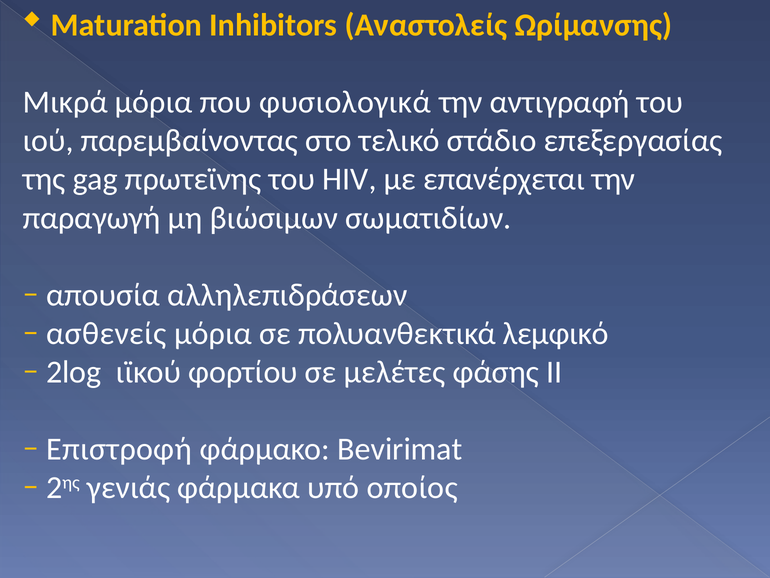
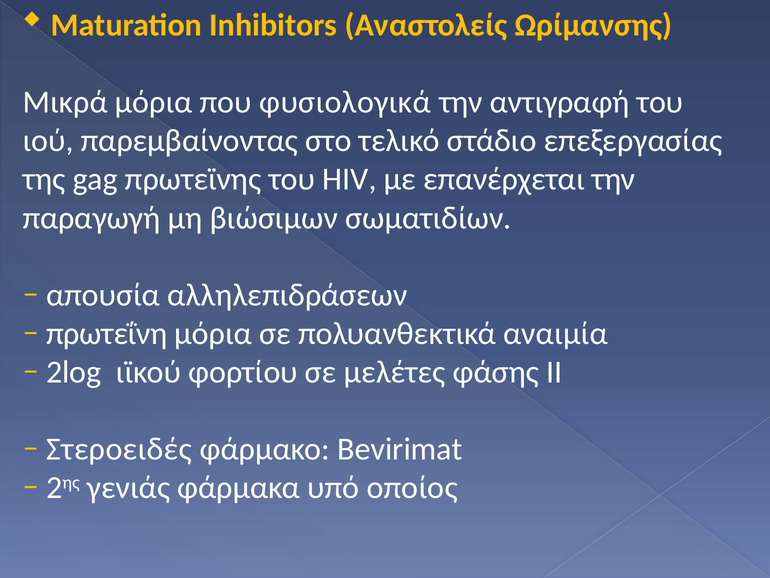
ασθενείς: ασθενείς -> πρωτεΐνη (107, 333)
λεμφικό: λεμφικό -> αναιμία (555, 333)
Επιστροφή: Επιστροφή -> Στεροειδές (119, 449)
